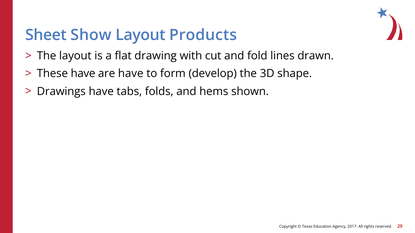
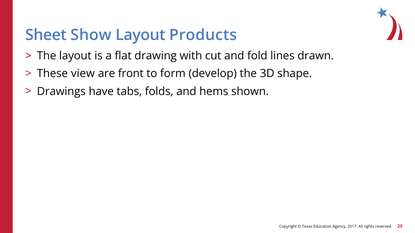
These have: have -> view (83, 74)
are have: have -> front (131, 74)
